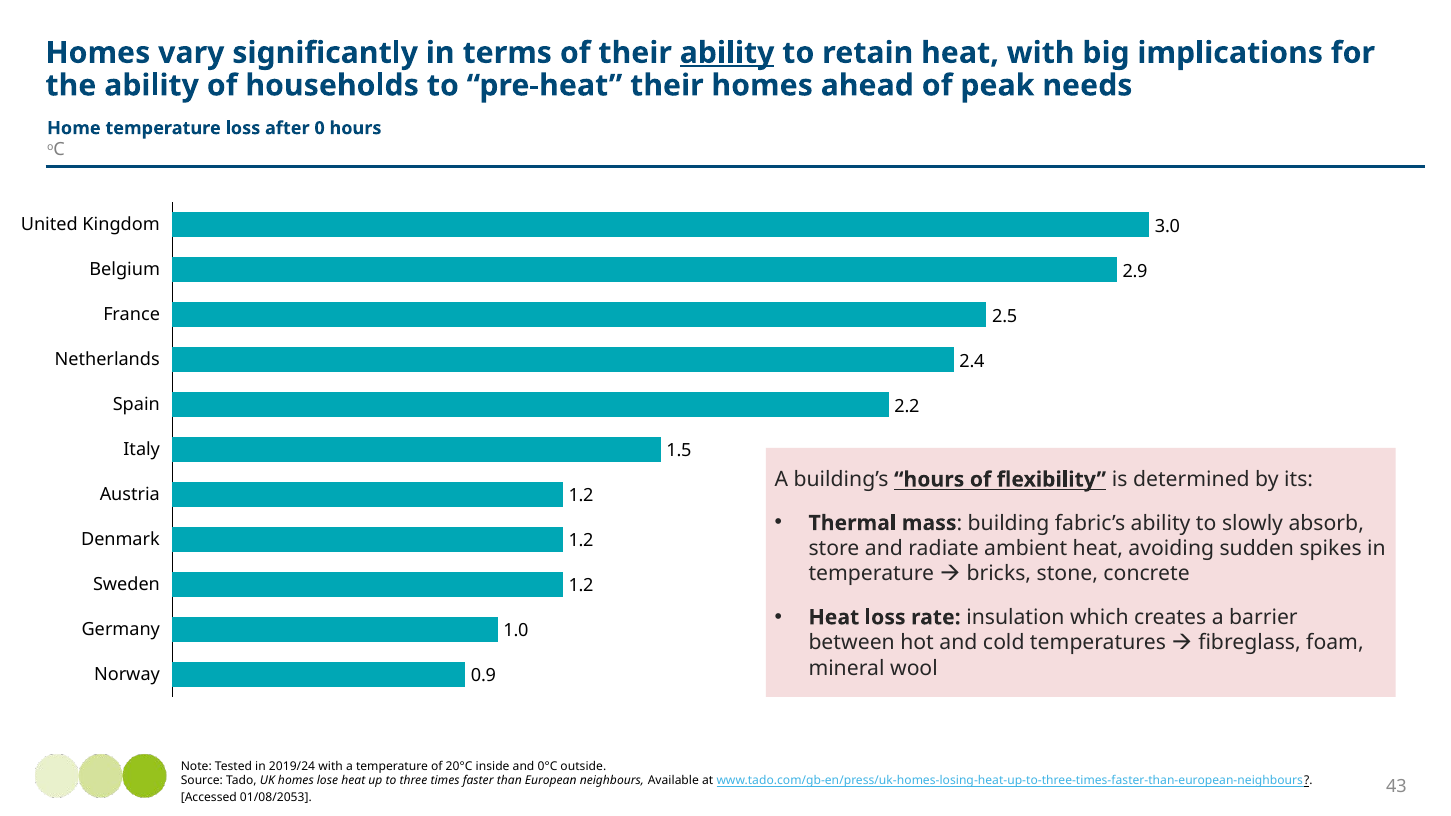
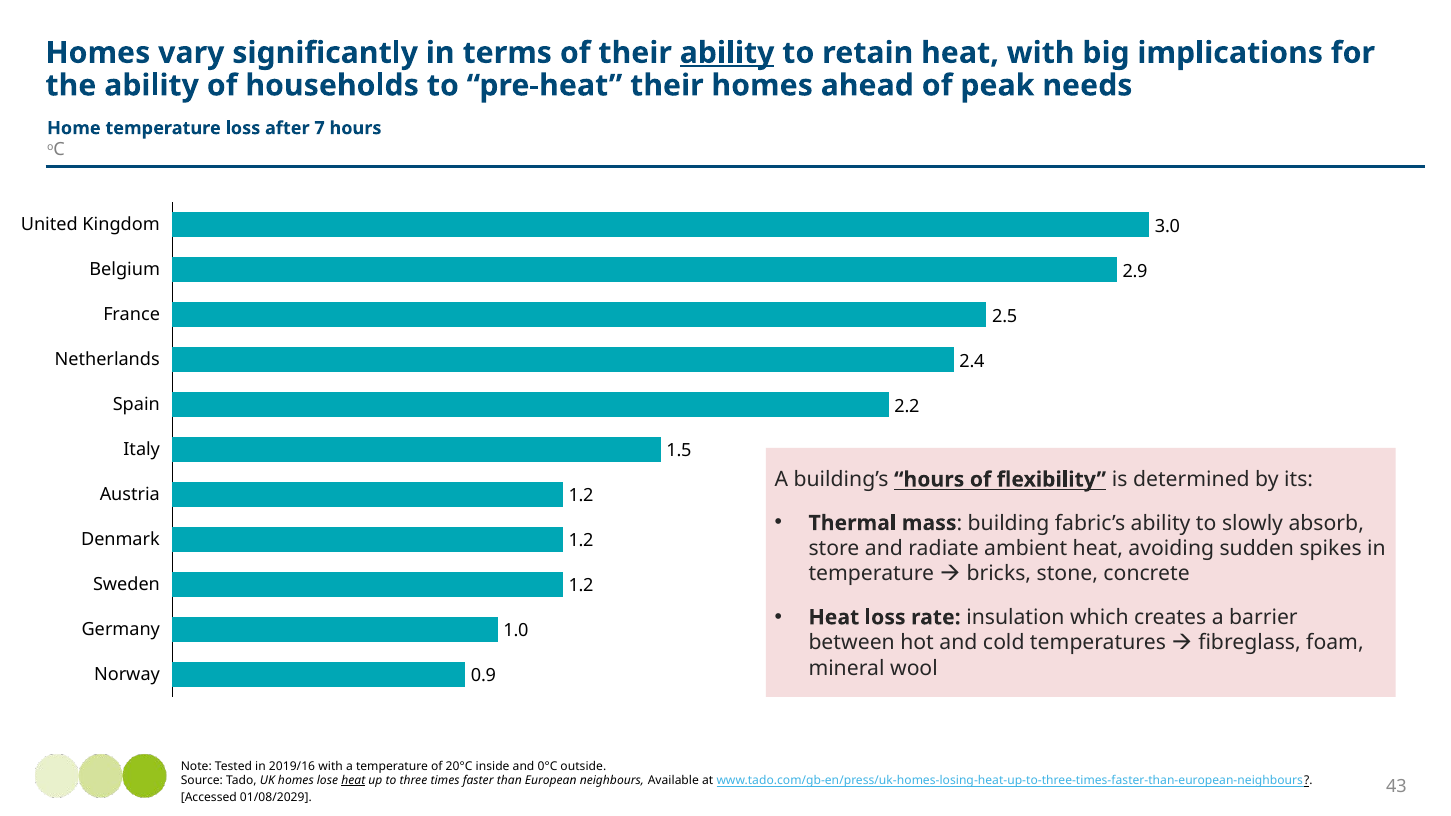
0: 0 -> 7 (320, 128)
2019/24: 2019/24 -> 2019/16 (292, 766)
heat underline: none -> present (353, 781)
01/08/2053: 01/08/2053 -> 01/08/2029 (276, 797)
